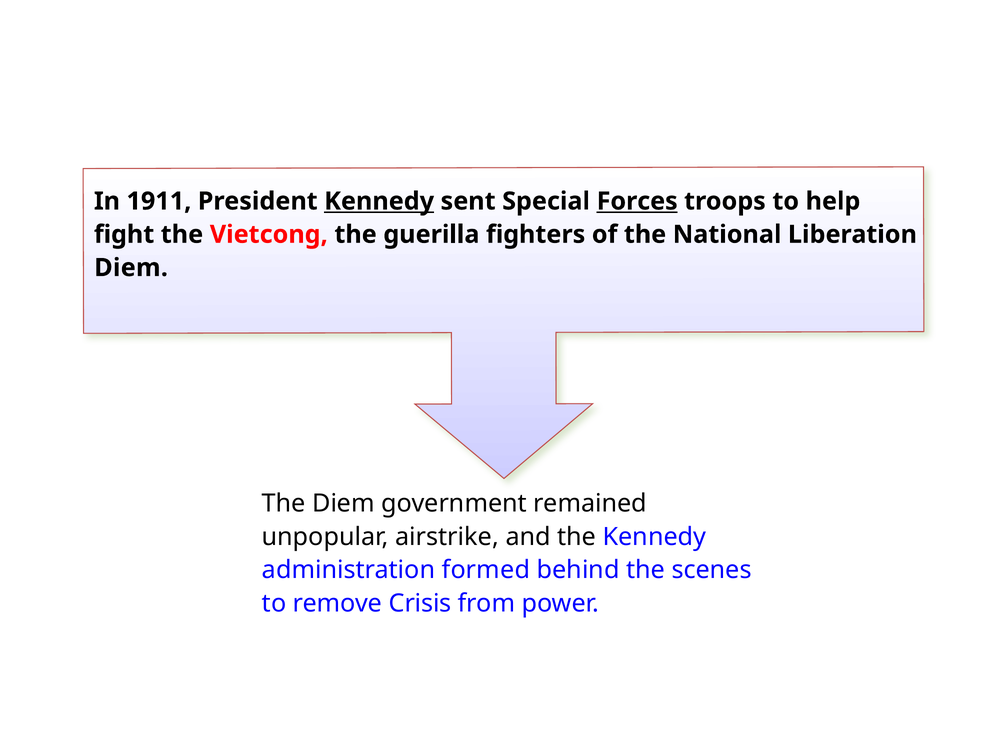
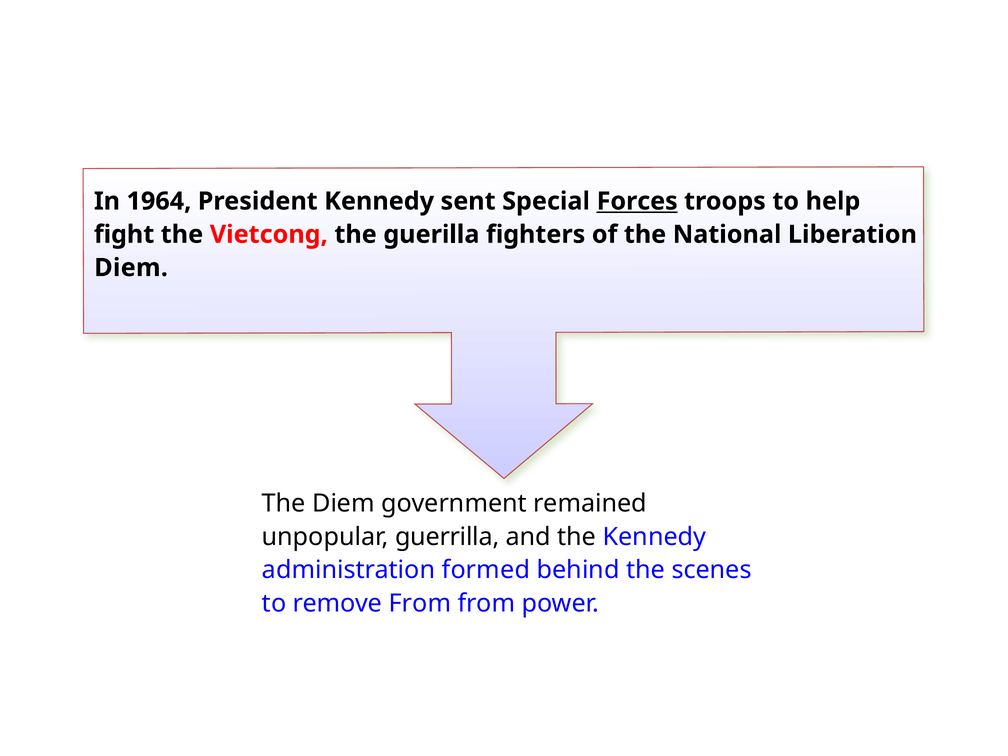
1911: 1911 -> 1964 (159, 201)
Kennedy underline: present -> none (379, 201)
airstrike: airstrike -> guerrilla (447, 537)
remove Crisis: Crisis -> From (420, 603)
